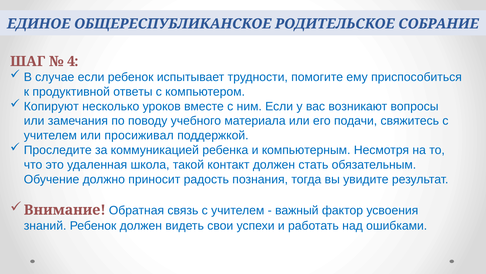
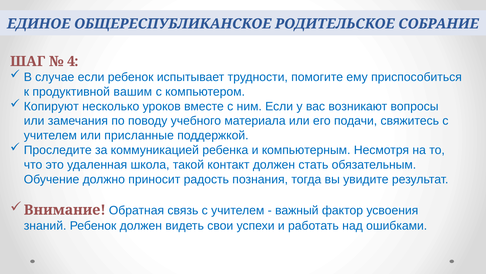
ответы: ответы -> вашим (133, 91)
просиживал: просиживал -> присланные (139, 135)
